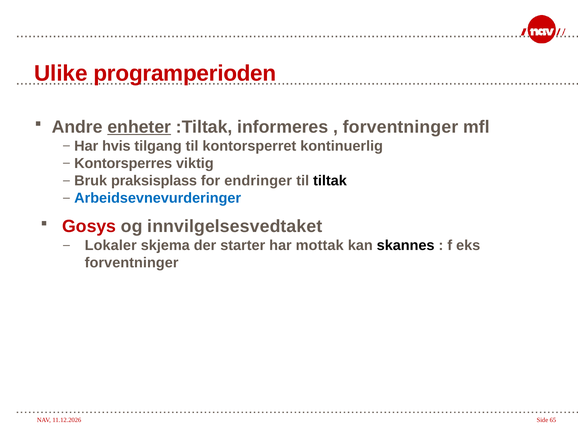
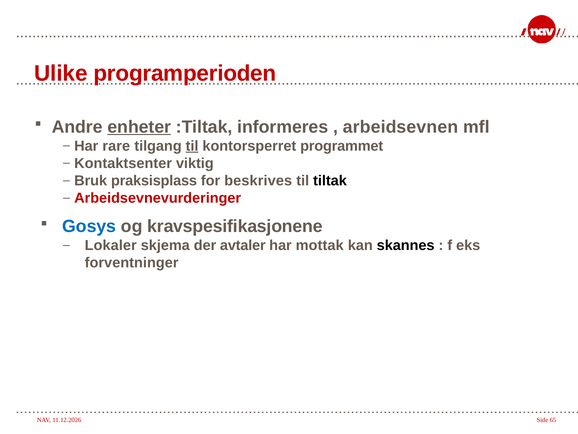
forventninger: forventninger -> arbeidsevnen (401, 127)
hvis: hvis -> rare (116, 146)
til underline: none -> present (192, 146)
kontinuerlig: kontinuerlig -> programmet (342, 146)
Kontorsperres: Kontorsperres -> Kontaktsenter (123, 163)
endringer: endringer -> beskrives (258, 181)
Arbeidsevnevurderinger colour: blue -> red (158, 198)
Gosys colour: red -> blue (89, 226)
innvilgelsesvedtaket: innvilgelsesvedtaket -> kravspesifikasjonene (235, 226)
starter: starter -> avtaler (243, 245)
